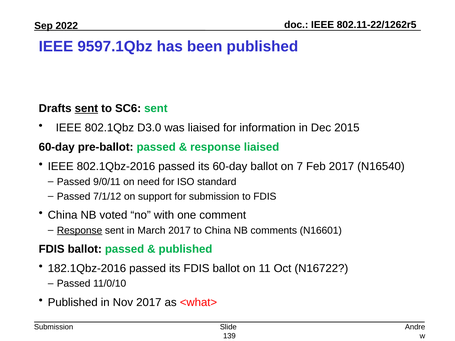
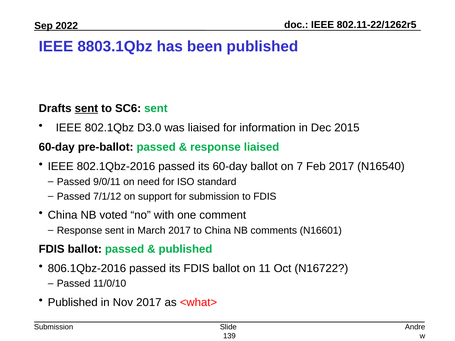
9597.1Qbz: 9597.1Qbz -> 8803.1Qbz (115, 47)
Response underline: present -> none (80, 231)
182.1Qbz-2016: 182.1Qbz-2016 -> 806.1Qbz-2016 (87, 269)
